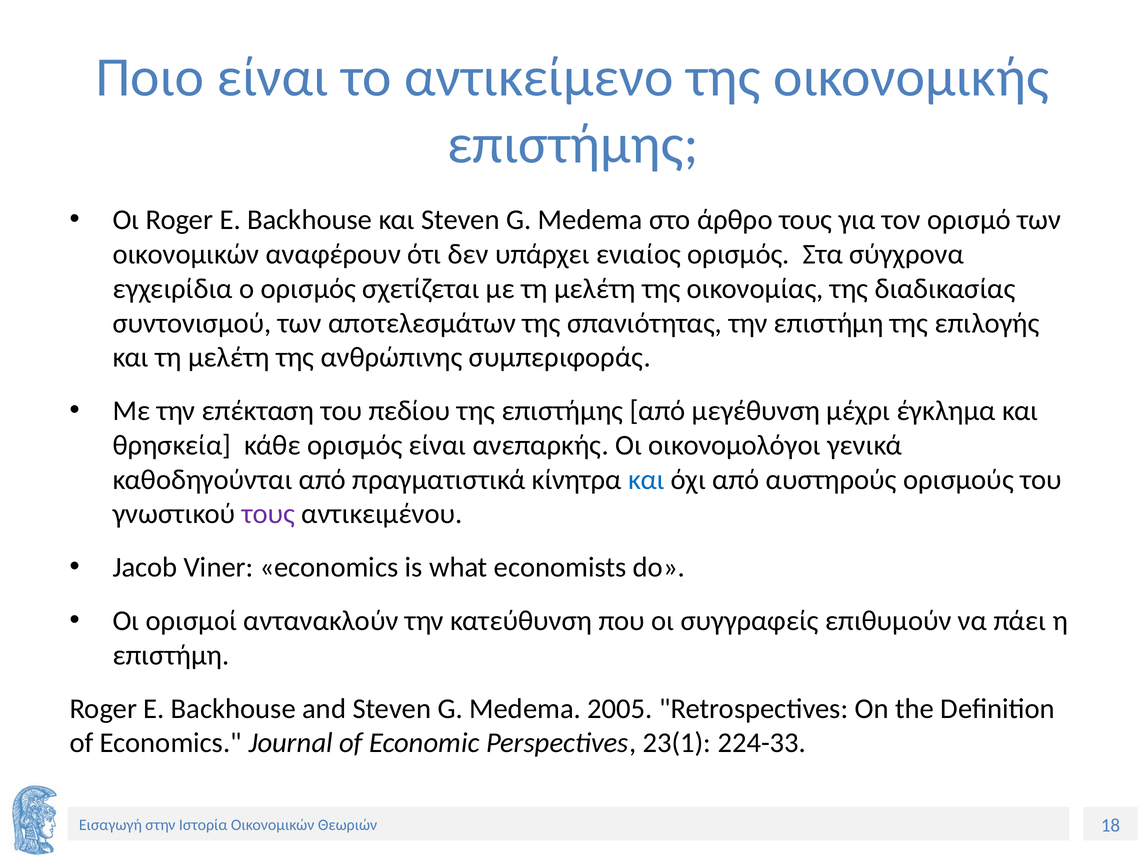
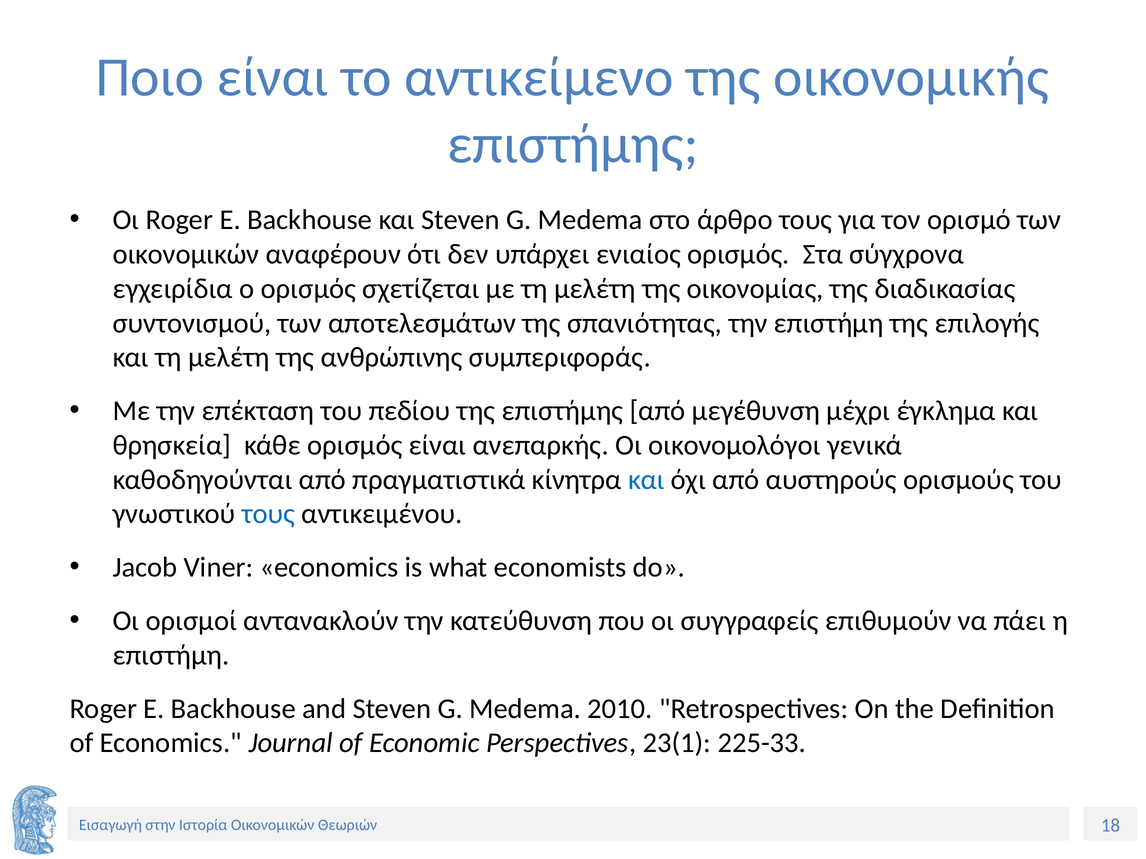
τους colour: purple -> blue (268, 514)
2005: 2005 -> 2010 (620, 709)
224-33: 224-33 -> 225-33 (762, 743)
